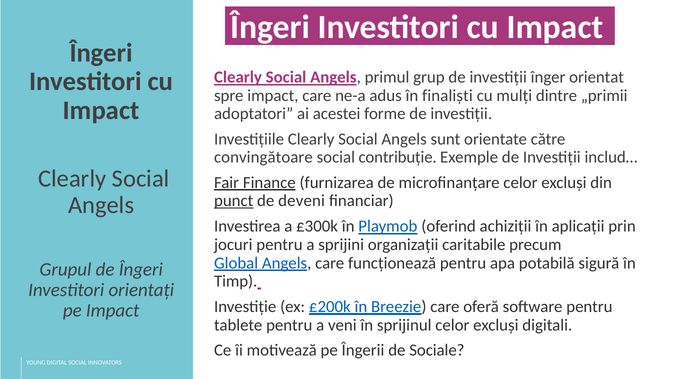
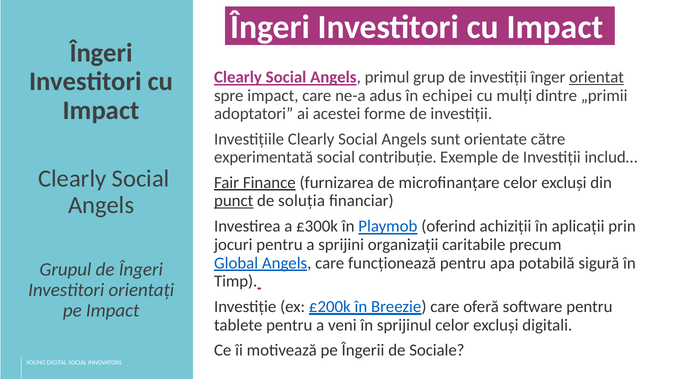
orientat underline: none -> present (597, 77)
finaliști: finaliști -> echipei (447, 96)
convingătoare: convingătoare -> experimentată (264, 157)
deveni: deveni -> soluția (302, 201)
